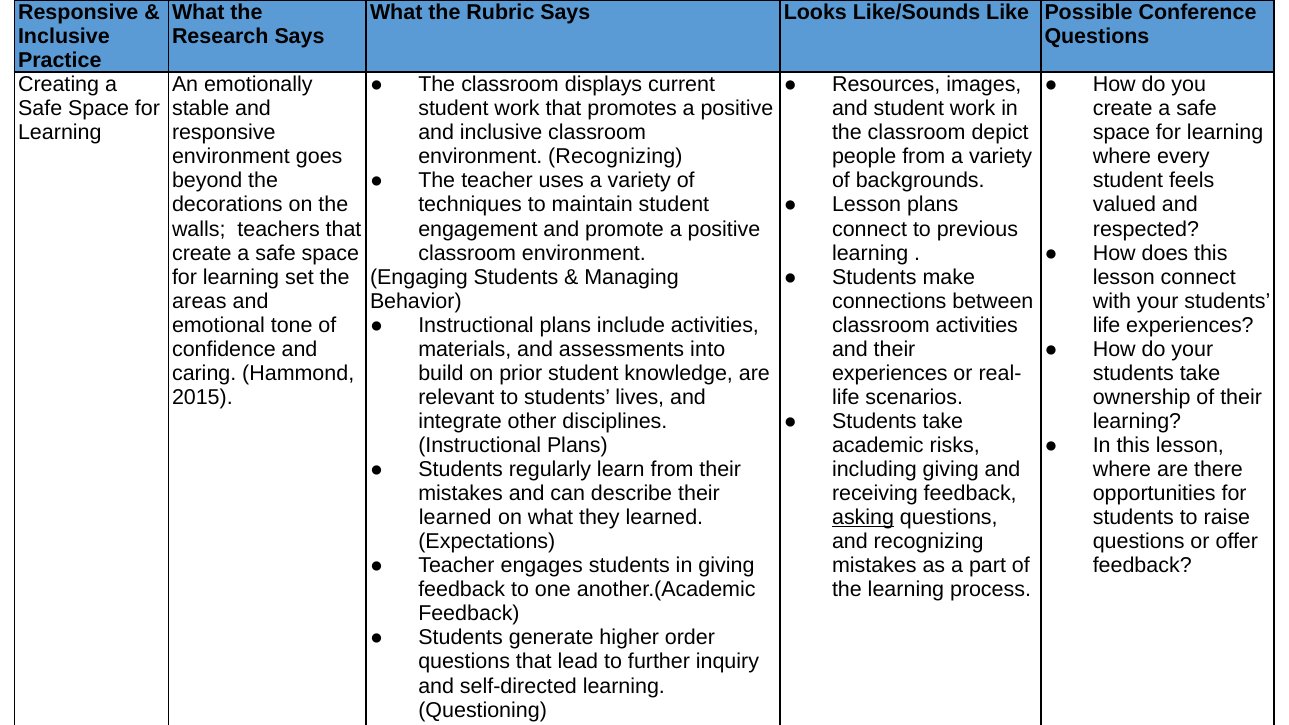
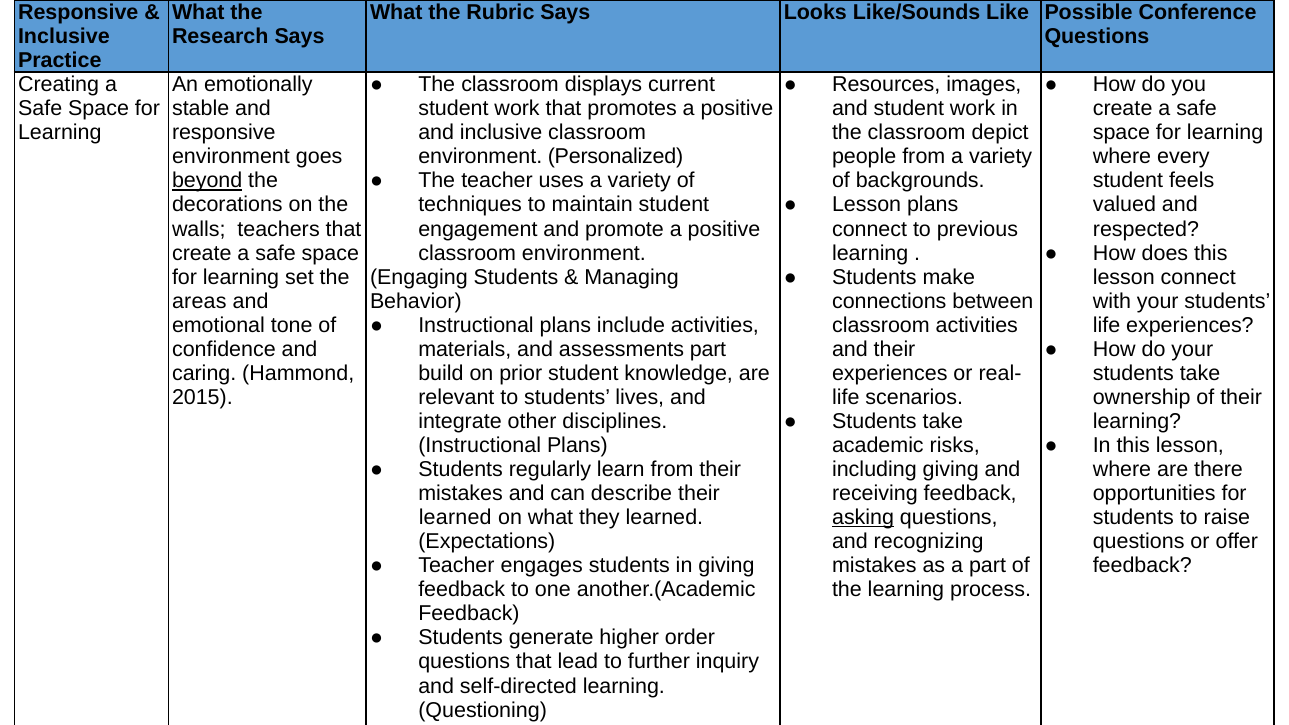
environment Recognizing: Recognizing -> Personalized (616, 157)
beyond underline: none -> present (207, 181)
assessments into: into -> part (708, 349)
